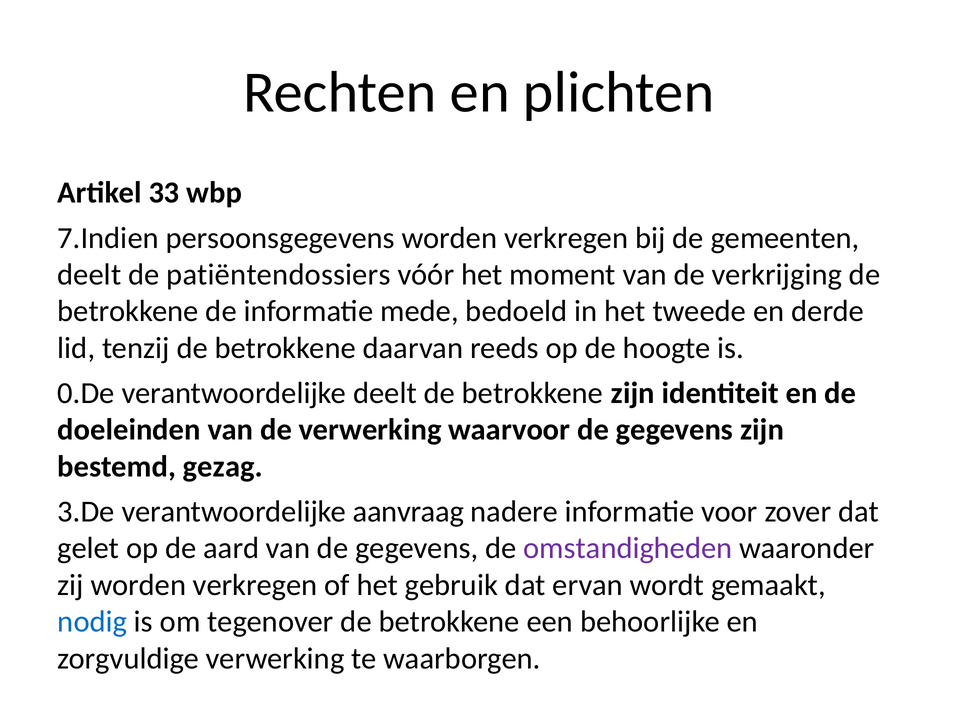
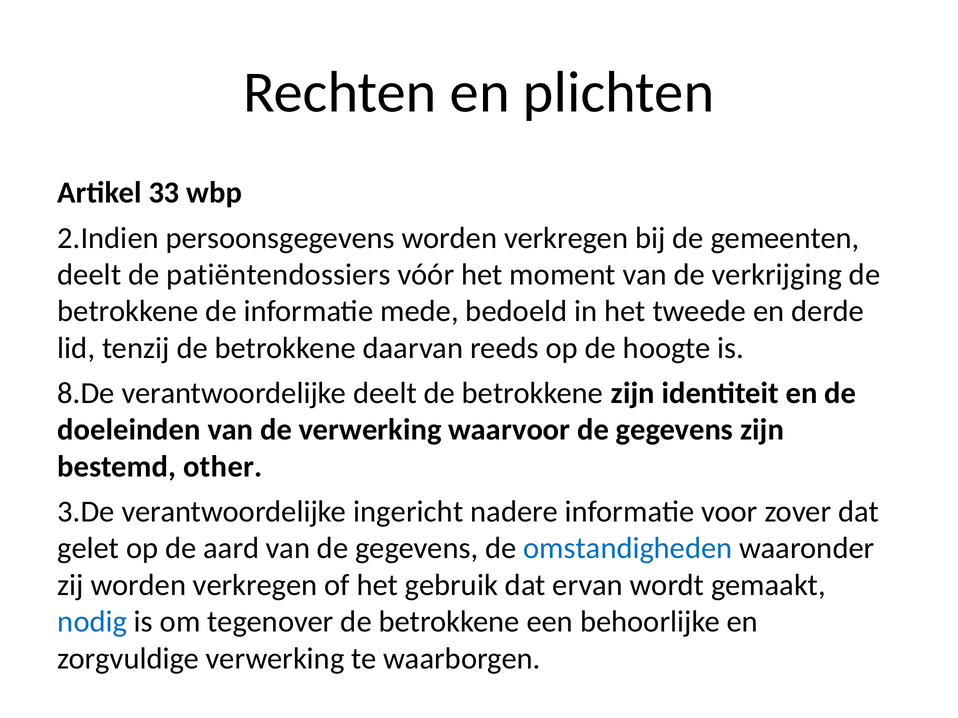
7.Indien: 7.Indien -> 2.Indien (108, 238)
0.De: 0.De -> 8.De (86, 393)
gezag: gezag -> other (223, 467)
aanvraag: aanvraag -> ingericht (408, 512)
omstandigheden colour: purple -> blue (628, 549)
